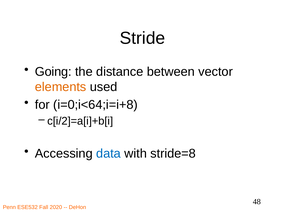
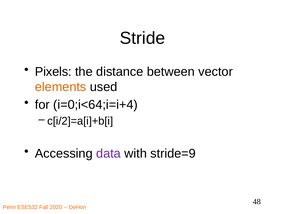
Going: Going -> Pixels (53, 72)
i=0;i<64;i=i+8: i=0;i<64;i=i+8 -> i=0;i<64;i=i+4 (95, 105)
data colour: blue -> purple (109, 153)
stride=8: stride=8 -> stride=9 (173, 153)
